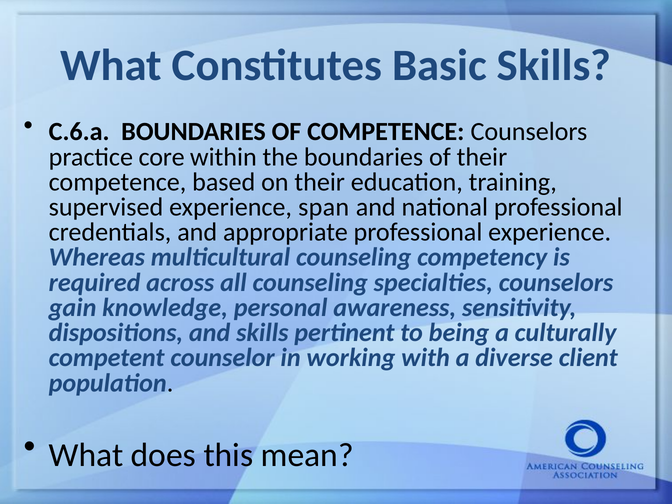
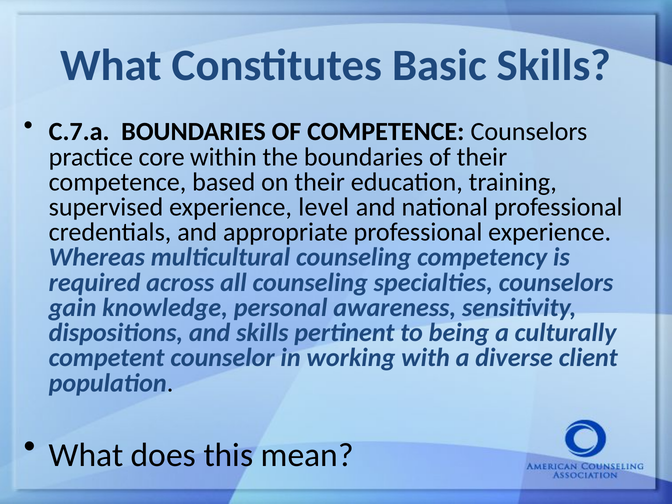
C.6.a: C.6.a -> C.7.a (79, 132)
span: span -> level (324, 207)
